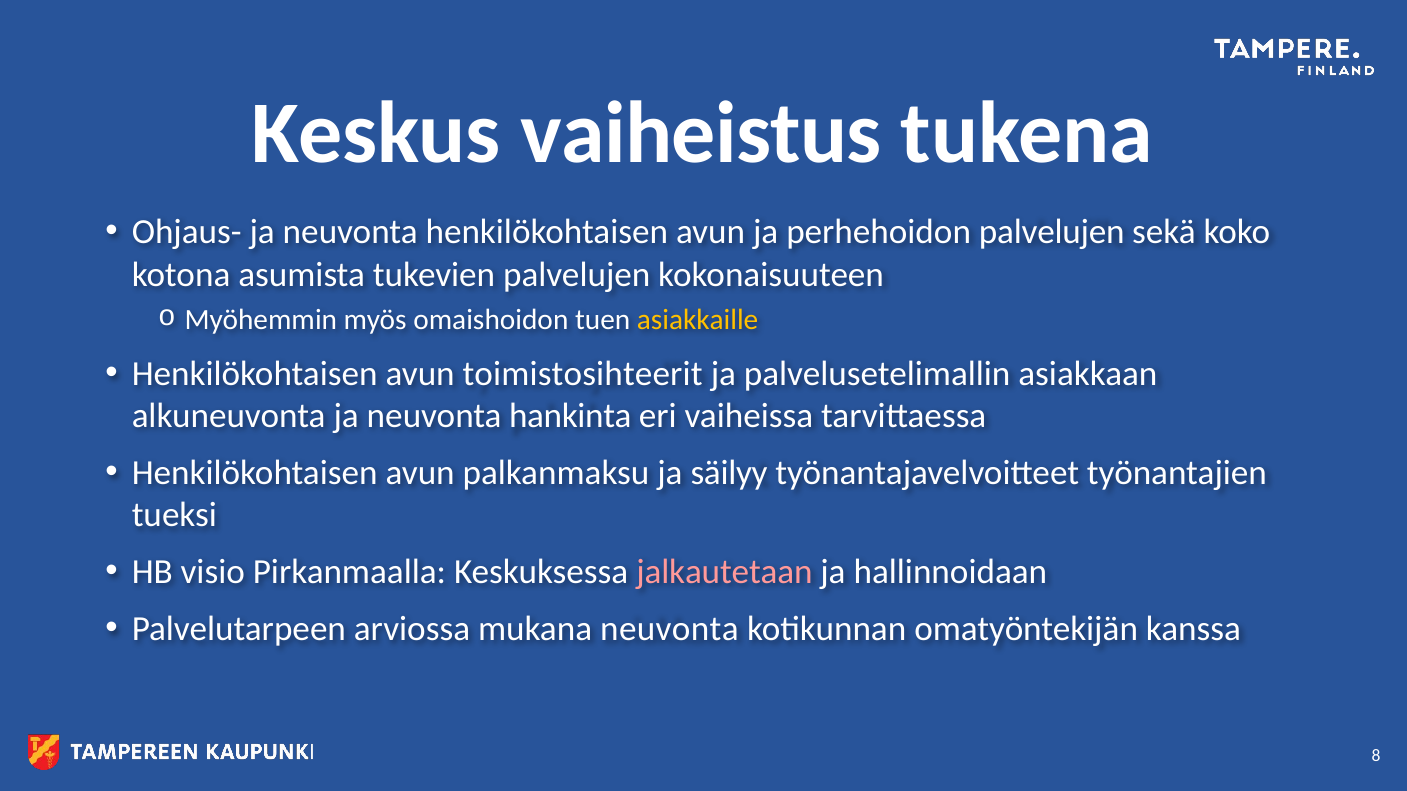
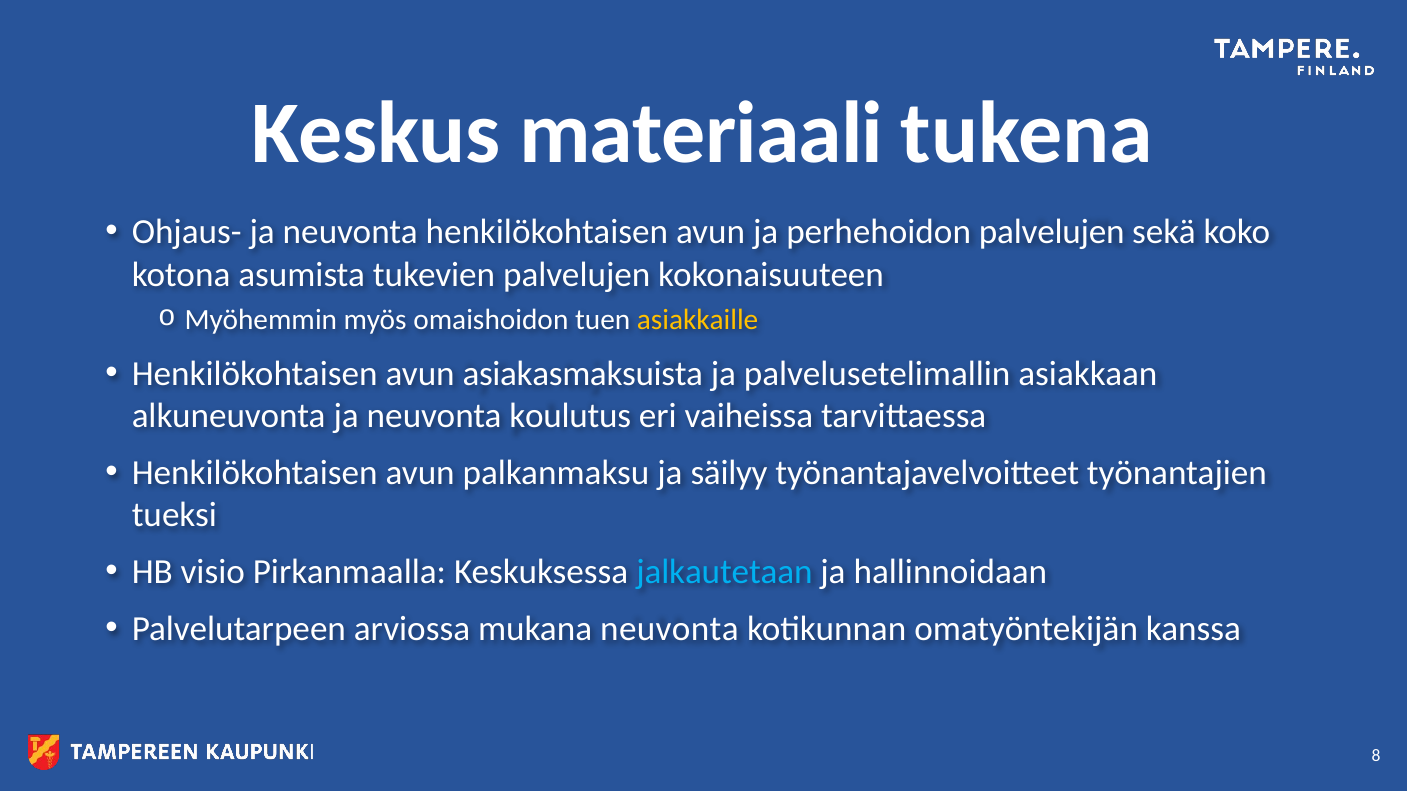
vaiheistus: vaiheistus -> materiaali (701, 133)
toimistosihteerit: toimistosihteerit -> asiakasmaksuista (583, 374)
hankinta: hankinta -> koulutus (570, 416)
jalkautetaan colour: pink -> light blue (724, 572)
